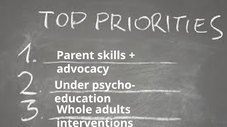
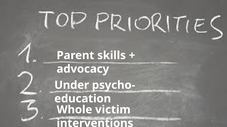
adults: adults -> victim (113, 110)
